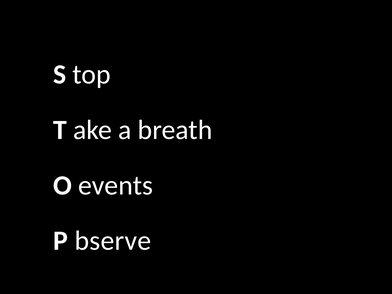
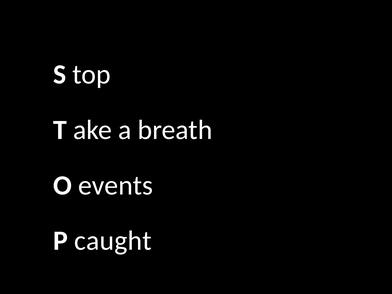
bserve: bserve -> caught (113, 241)
